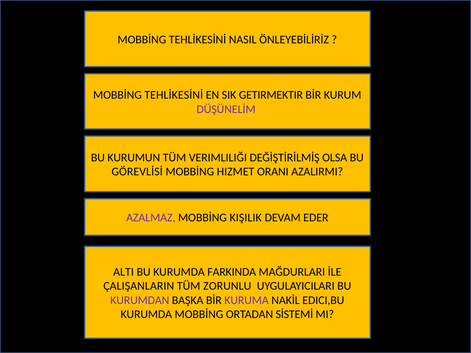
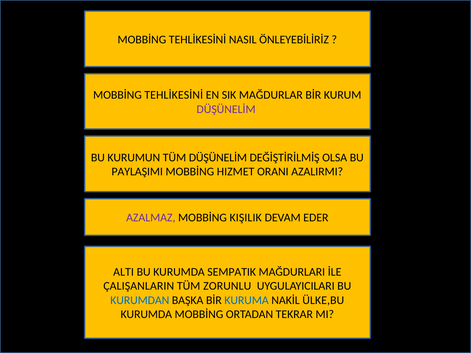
GETIRMEKTIR: GETIRMEKTIR -> MAĞDURLAR (271, 95)
TÜM VERIMLILIĞI: VERIMLILIĞI -> DÜŞÜNELİM (218, 158)
GÖREVLİSİ: GÖREVLİSİ -> PAYLAŞIMI (137, 172)
FARKINDA: FARKINDA -> SEMPATIK (232, 272)
KURUMDAN colour: purple -> blue (140, 300)
KURUMA colour: purple -> blue (247, 300)
EDICI,BU: EDICI,BU -> ÜLKE,BU (323, 300)
SİSTEMİ: SİSTEMİ -> TEKRAR (294, 315)
